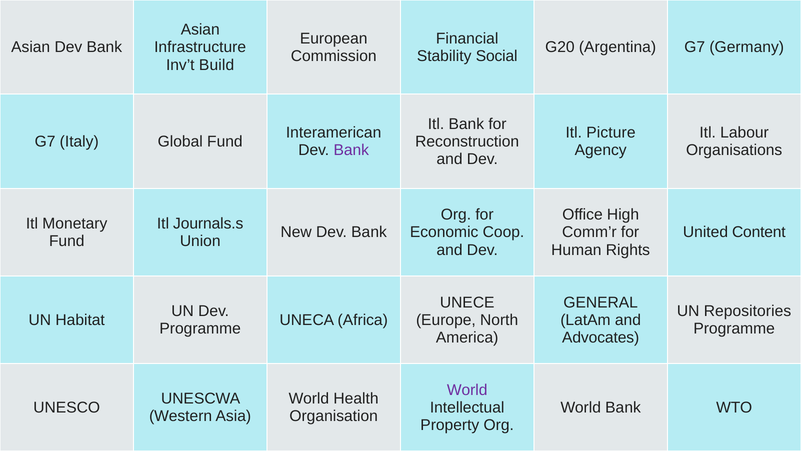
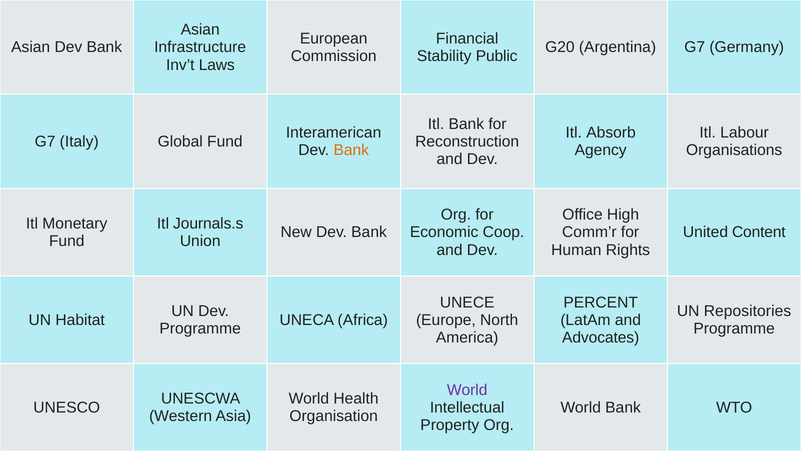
Social: Social -> Public (497, 56)
Build: Build -> Laws (217, 65)
Picture: Picture -> Absorb (611, 133)
Bank colour: purple -> orange (351, 150)
GENERAL: GENERAL -> PERCENT (601, 302)
